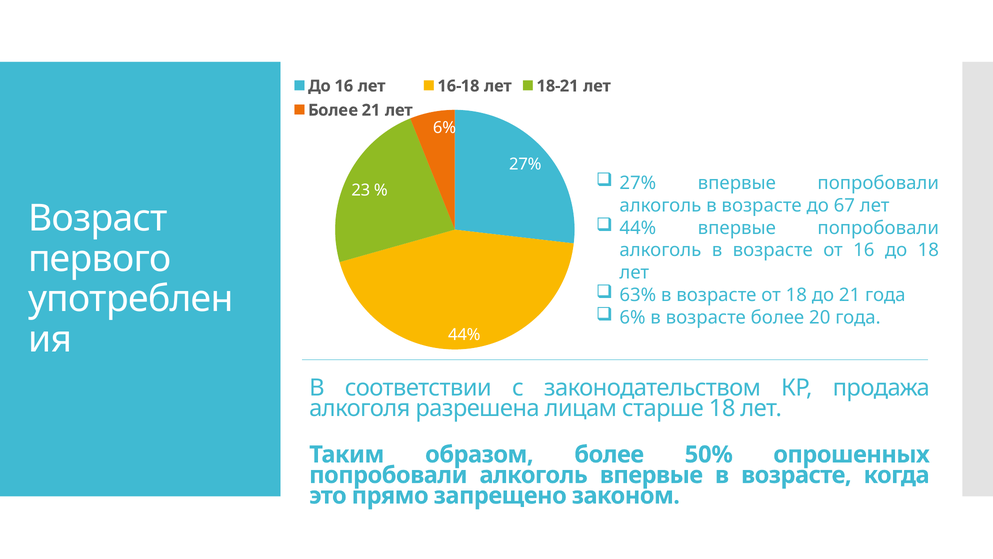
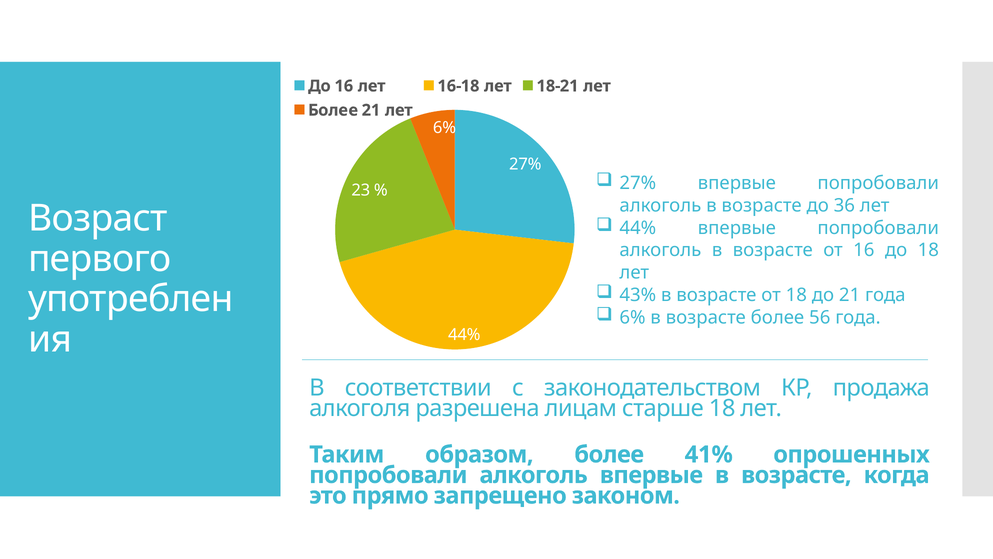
67: 67 -> 36 (844, 205)
63%: 63% -> 43% (638, 295)
20: 20 -> 56 (820, 317)
50%: 50% -> 41% (709, 454)
